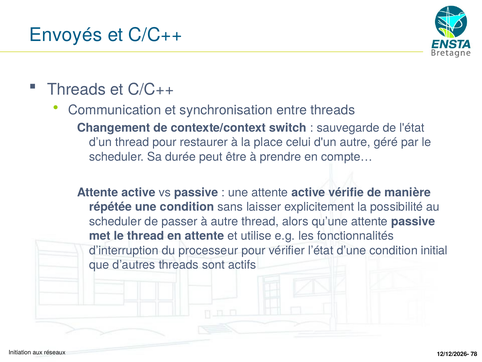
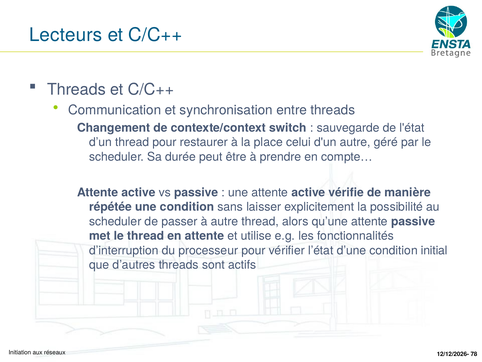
Envoyés: Envoyés -> Lecteurs (66, 35)
